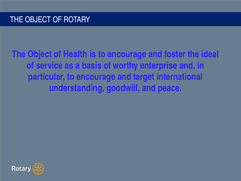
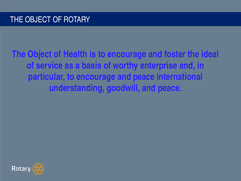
encourage and target: target -> peace (144, 77)
